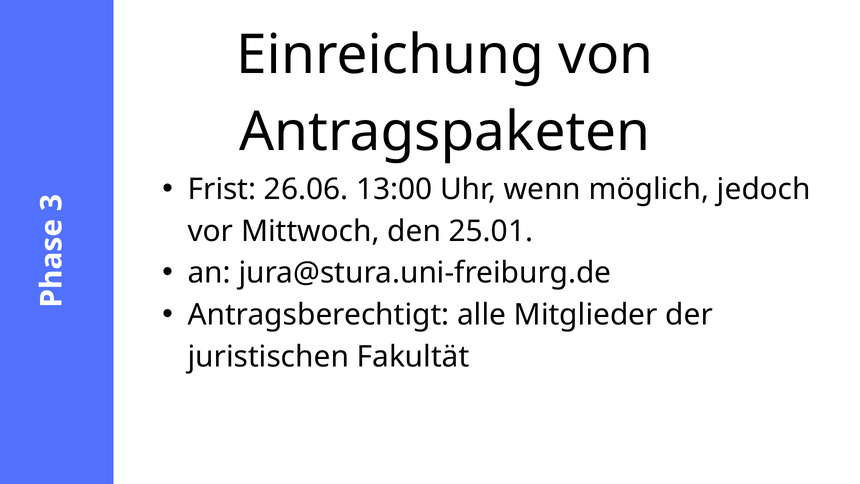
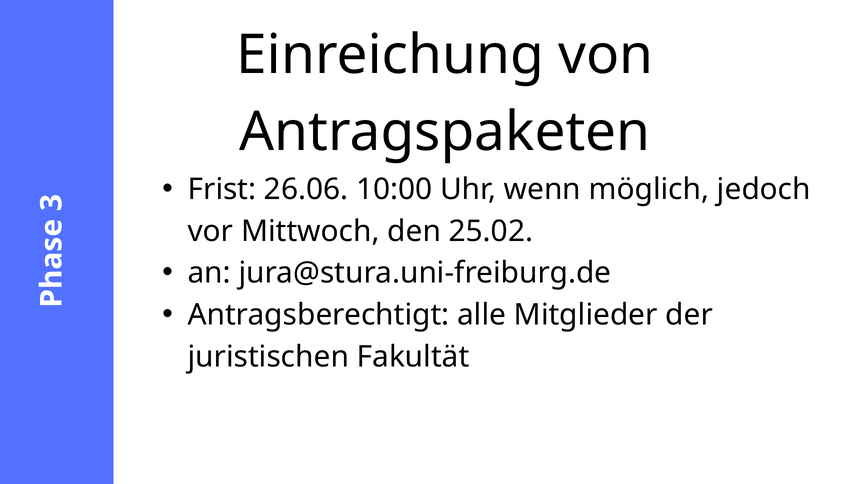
13:00: 13:00 -> 10:00 (394, 189)
25.01: 25.01 -> 25.02 (491, 231)
